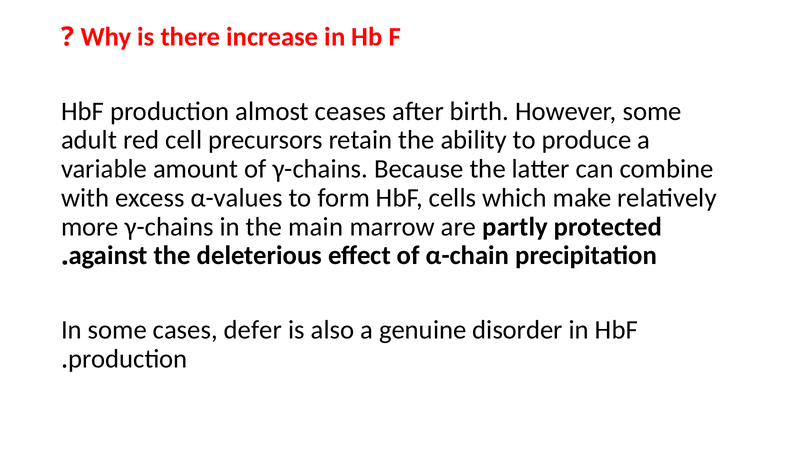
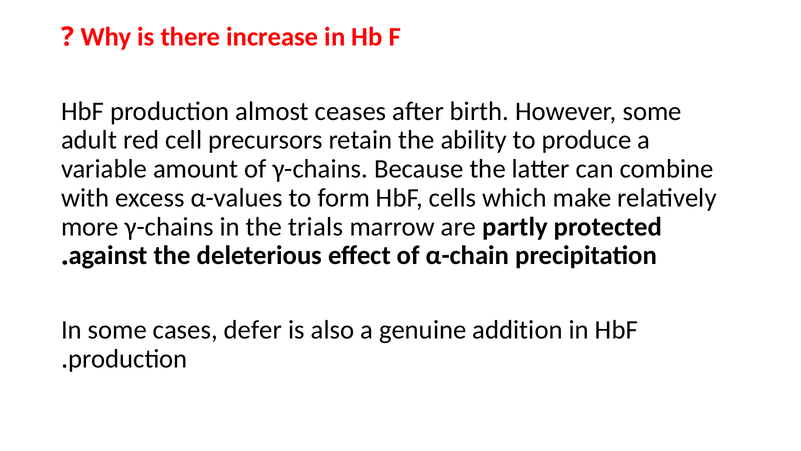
main: main -> trials (316, 227)
disorder: disorder -> addition (518, 330)
